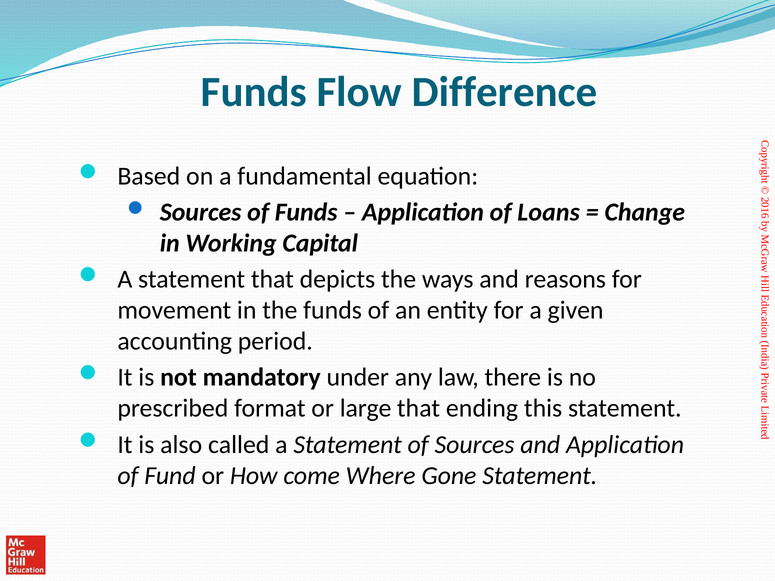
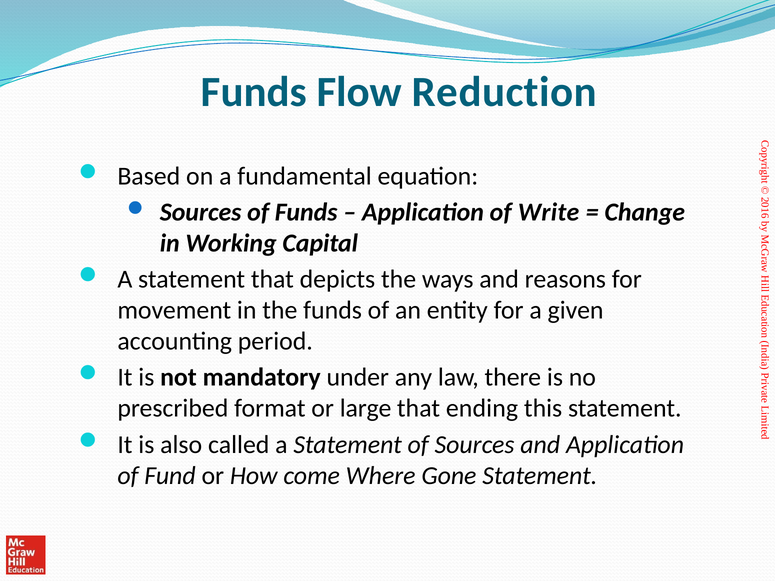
Difference: Difference -> Reduction (504, 92)
Loans: Loans -> Write (549, 212)
